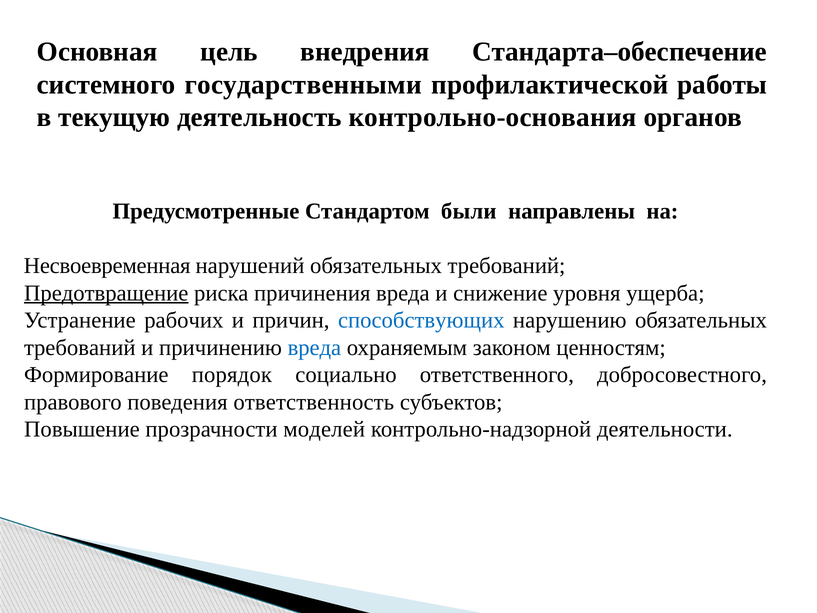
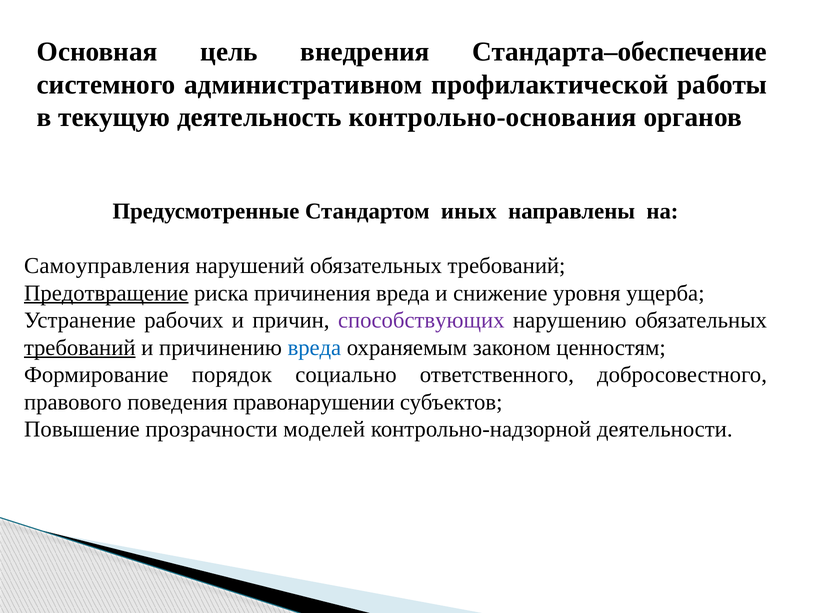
государственными: государственными -> административном (303, 85)
были: были -> иных (469, 211)
Несвоевременная: Несвоевременная -> Самоуправления (107, 266)
способствующих colour: blue -> purple (421, 320)
требований underline: none -> present (80, 348)
ответственность: ответственность -> правонарушении (314, 402)
